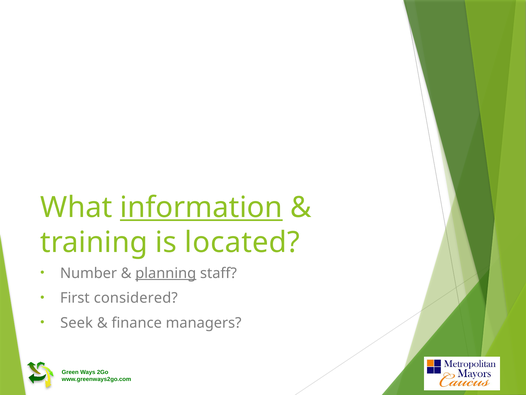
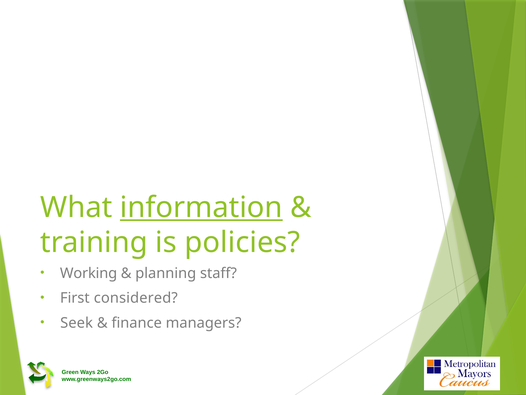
located: located -> policies (242, 242)
Number: Number -> Working (89, 273)
planning underline: present -> none (166, 273)
